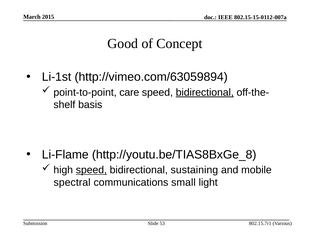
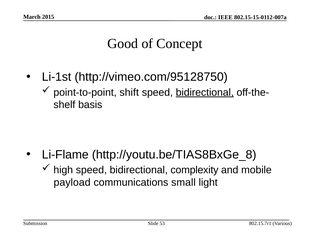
http://vimeo.com/63059894: http://vimeo.com/63059894 -> http://vimeo.com/95128750 (151, 77)
care: care -> shift (129, 92)
speed underline: present -> none (91, 170)
sustaining: sustaining -> complexity (194, 170)
spectral: spectral -> payload (72, 182)
